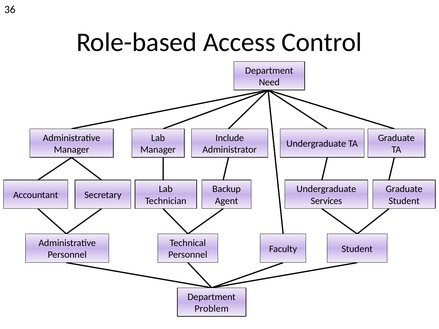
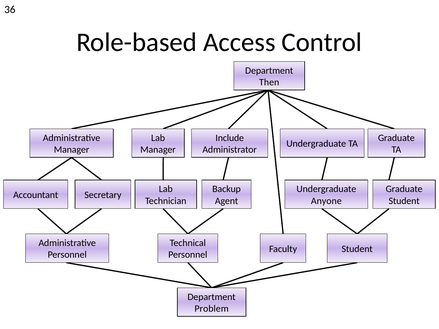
Need: Need -> Then (269, 82)
Services: Services -> Anyone (326, 201)
